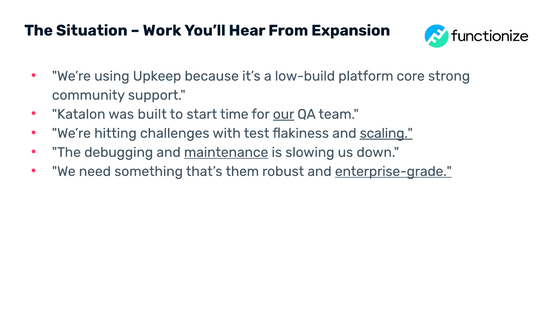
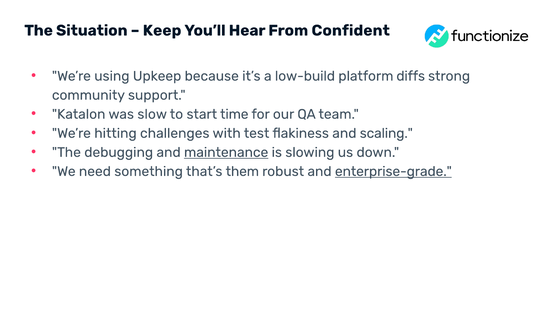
Work: Work -> Keep (162, 30)
Expansion: Expansion -> Confident (351, 30)
core: core -> diffs (411, 76)
built: built -> slow (152, 114)
our underline: present -> none (284, 114)
scaling underline: present -> none (386, 133)
